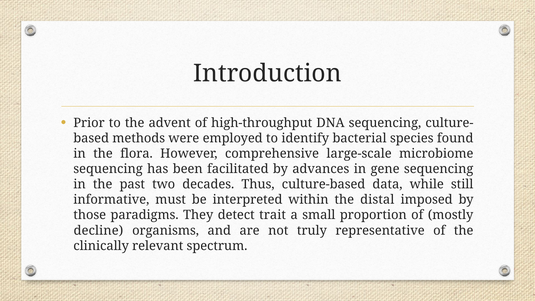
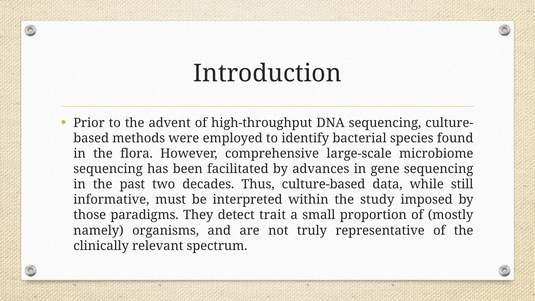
distal: distal -> study (377, 200)
decline: decline -> namely (98, 230)
